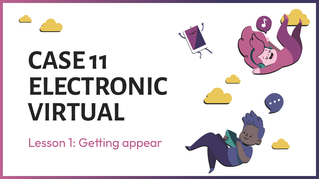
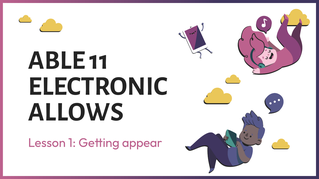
CASE: CASE -> ABLE (57, 60)
VIRTUAL: VIRTUAL -> ALLOWS (76, 112)
